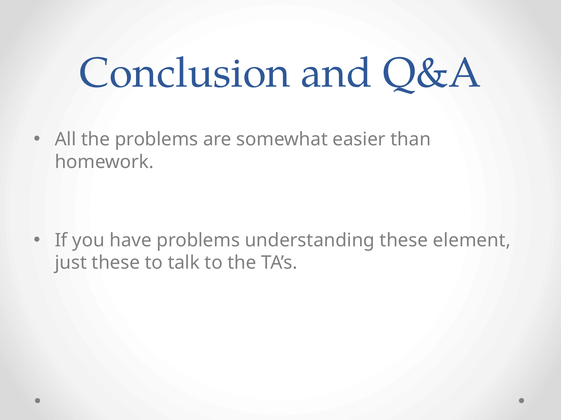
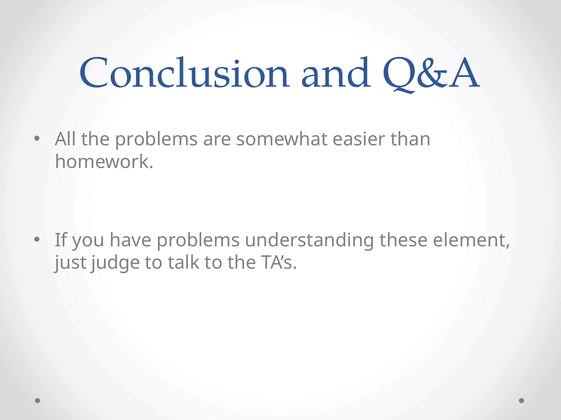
just these: these -> judge (116, 263)
